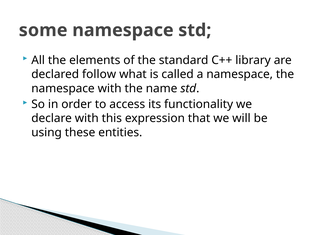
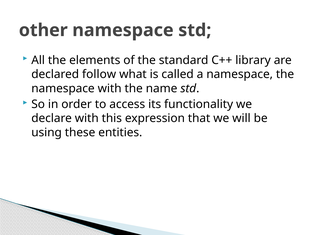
some: some -> other (43, 30)
